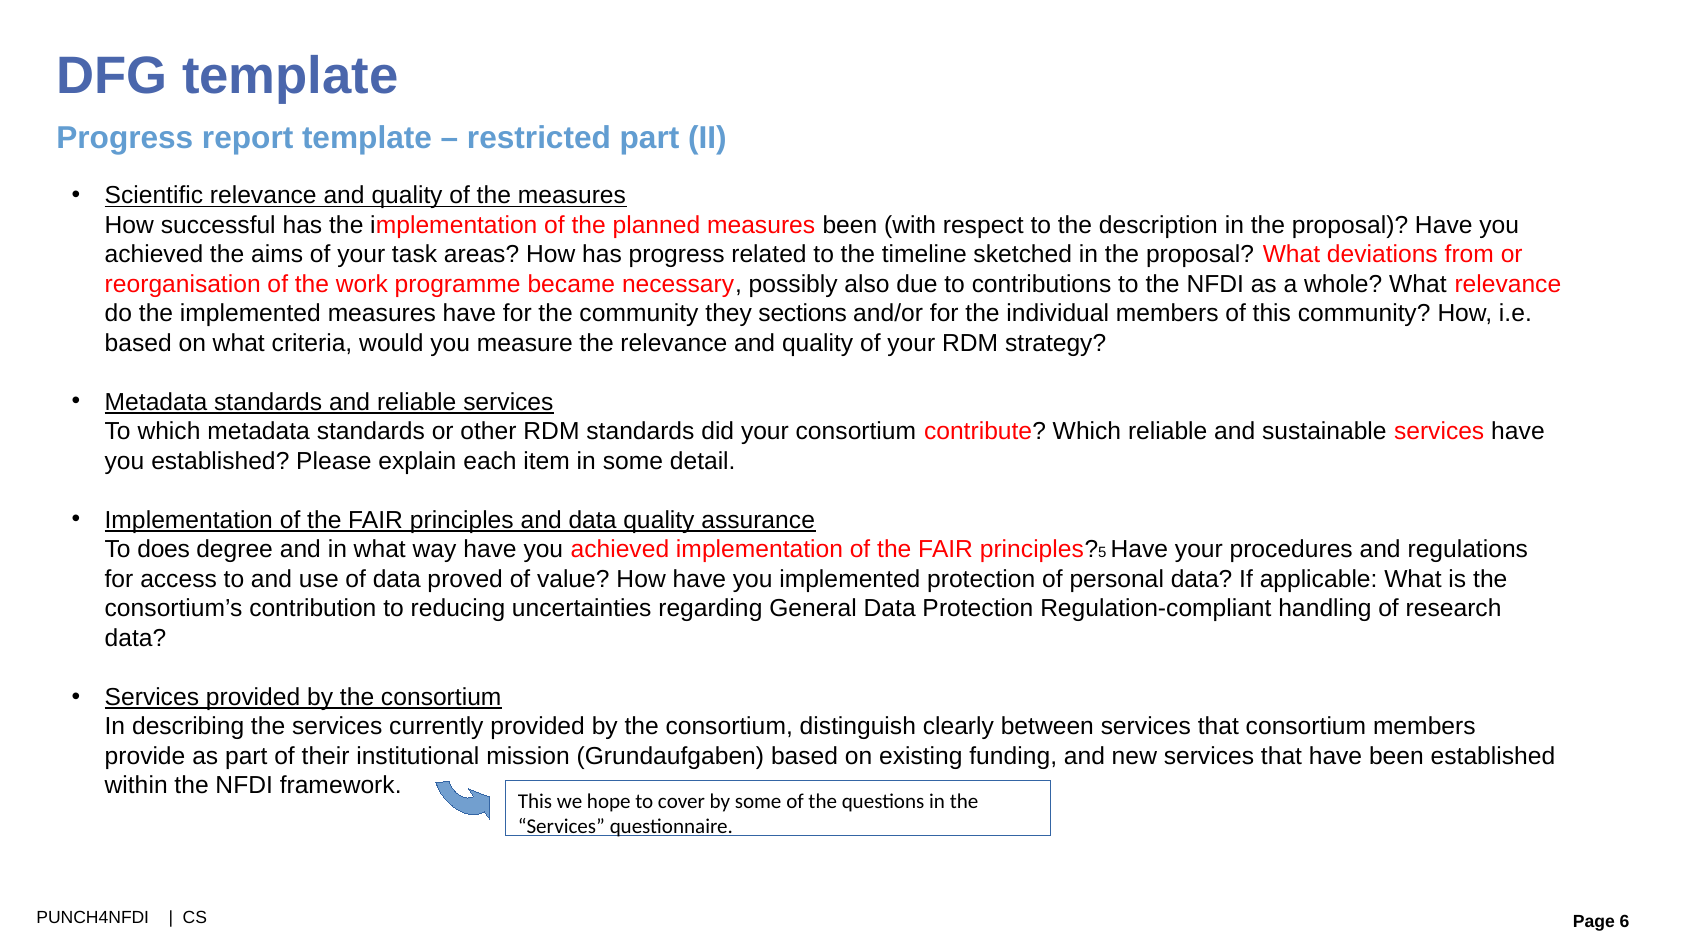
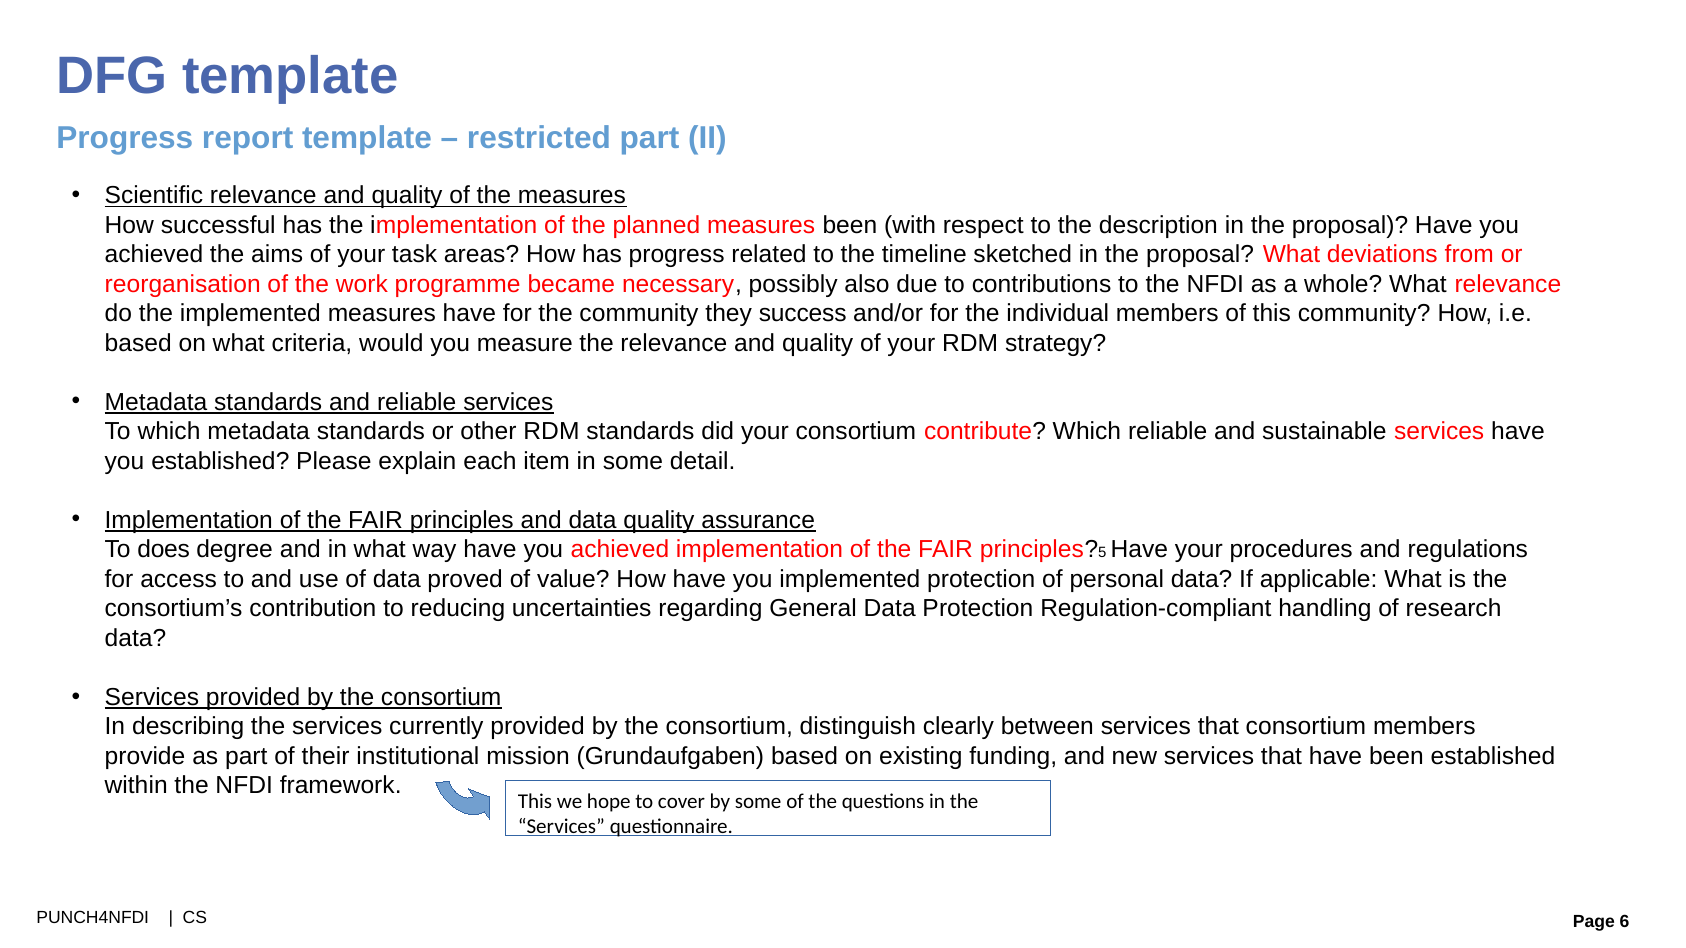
sections: sections -> success (803, 314)
